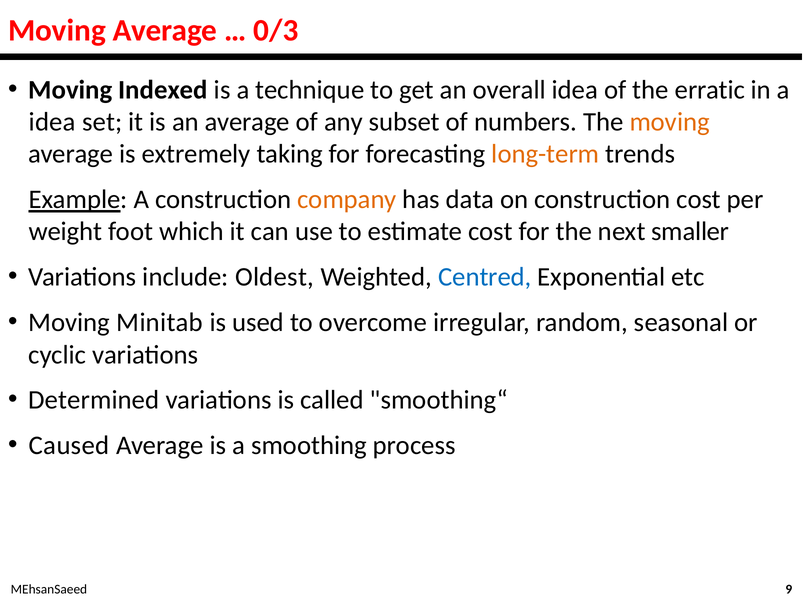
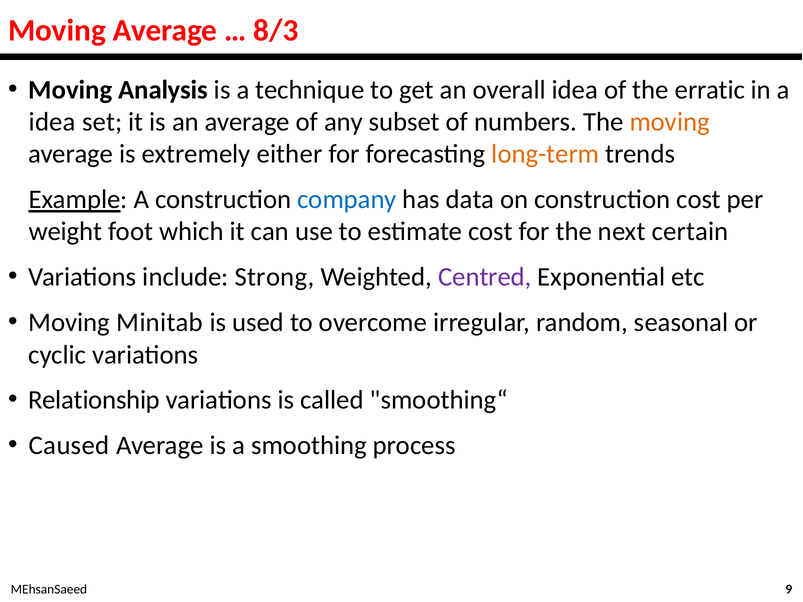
0/3: 0/3 -> 8/3 (276, 31)
Indexed: Indexed -> Analysis (163, 90)
taking: taking -> either (290, 154)
company colour: orange -> blue (347, 200)
smaller: smaller -> certain (690, 232)
Oldest: Oldest -> Strong (275, 277)
Centred colour: blue -> purple (485, 277)
Determined: Determined -> Relationship (94, 400)
